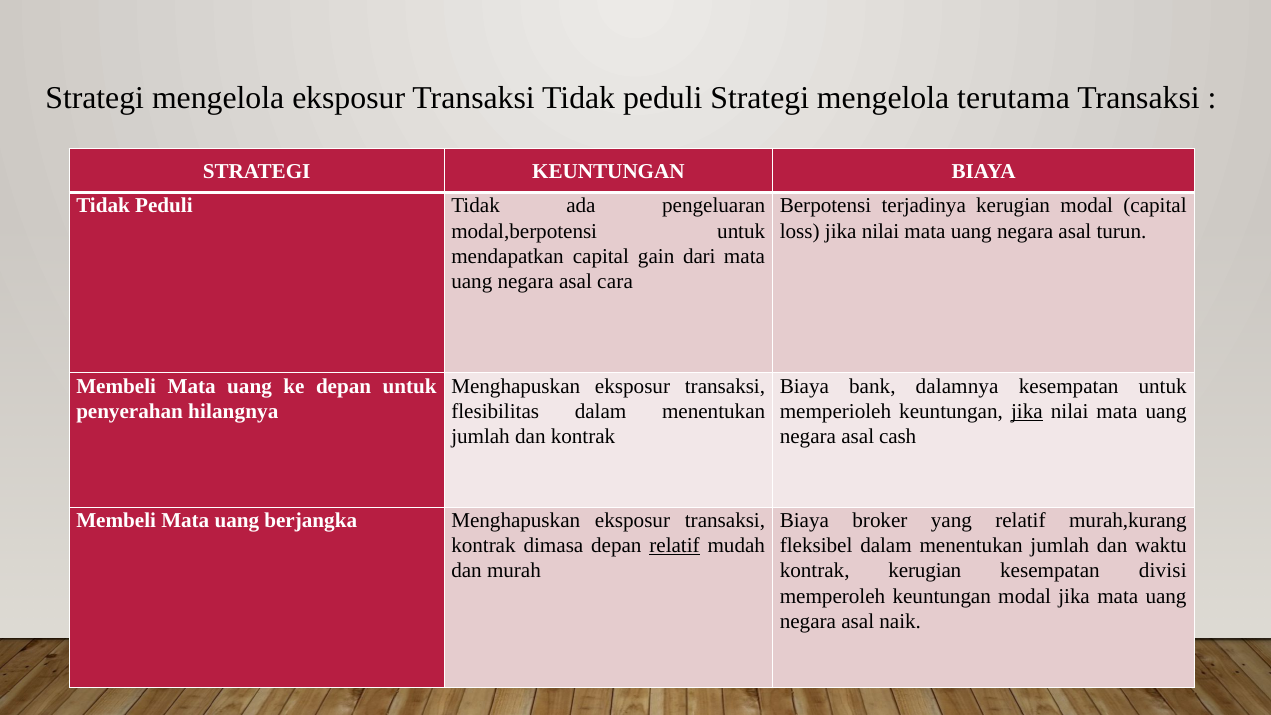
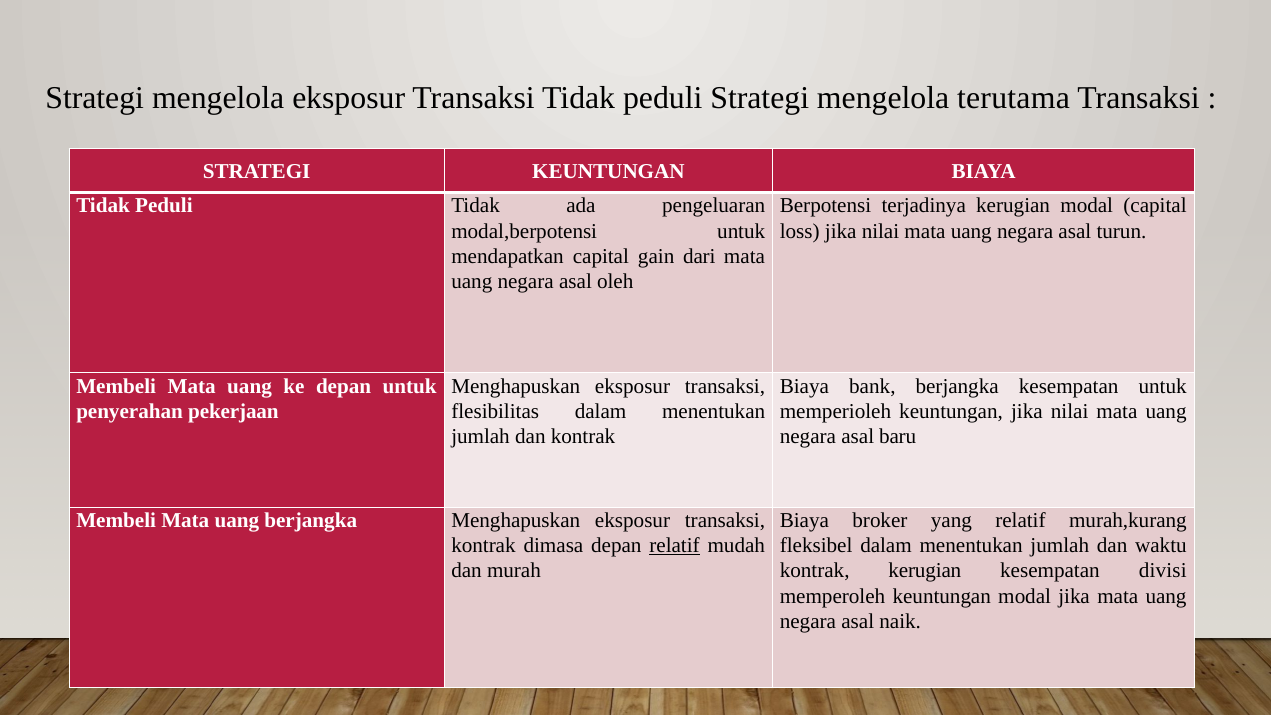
cara: cara -> oleh (615, 281)
bank dalamnya: dalamnya -> berjangka (957, 386)
hilangnya: hilangnya -> pekerjaan (233, 411)
jika underline: present -> none (1027, 411)
cash: cash -> baru (898, 436)
